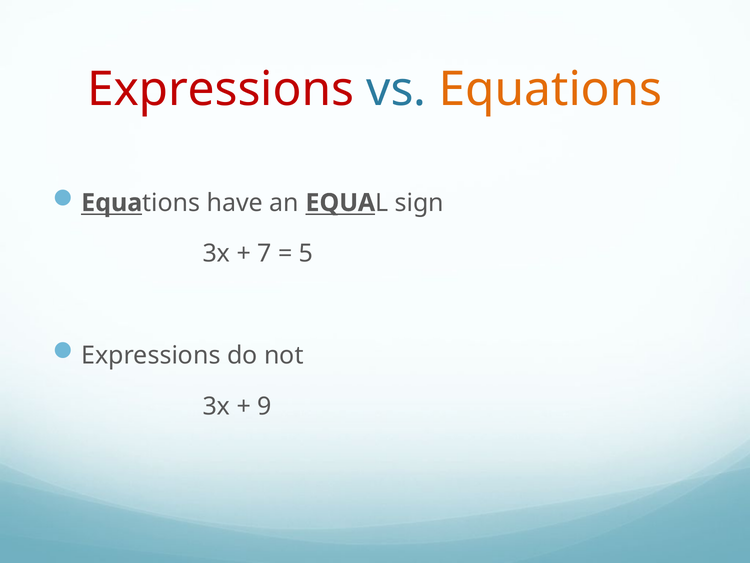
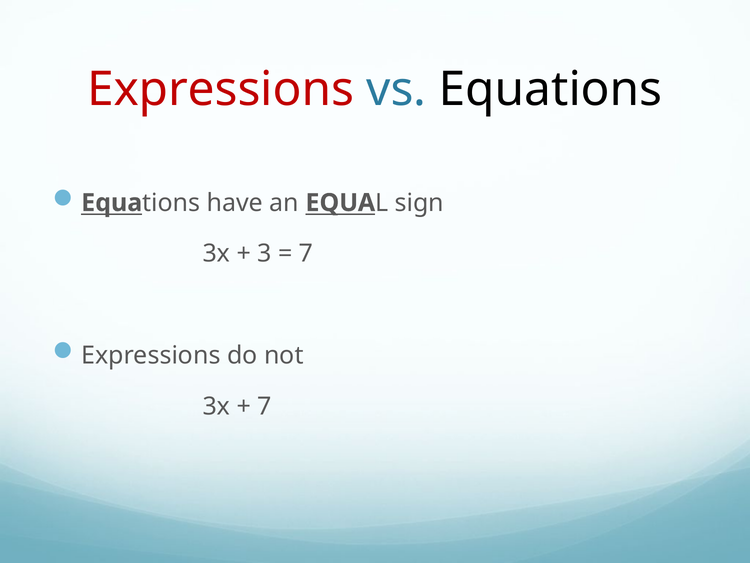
Equations colour: orange -> black (551, 89)
7: 7 -> 3 (264, 253)
5: 5 -> 7 (306, 253)
9: 9 -> 7 (264, 406)
